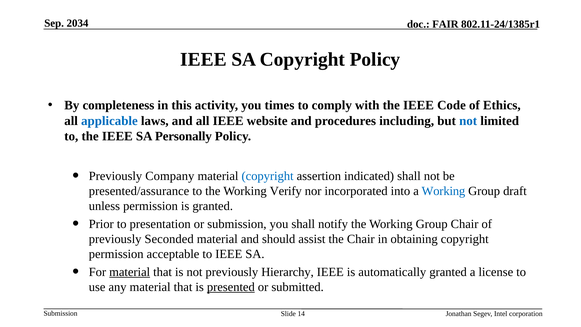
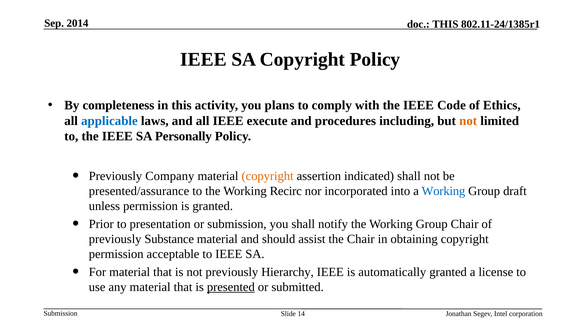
2034: 2034 -> 2014 (78, 23)
FAIR: FAIR -> THIS (445, 24)
times: times -> plans (280, 105)
website: website -> execute (267, 121)
not colour: blue -> orange (468, 121)
copyright colour: blue -> orange (268, 176)
Verify: Verify -> Recirc (286, 191)
Seconded: Seconded -> Substance (169, 239)
material underline: present -> none (130, 272)
